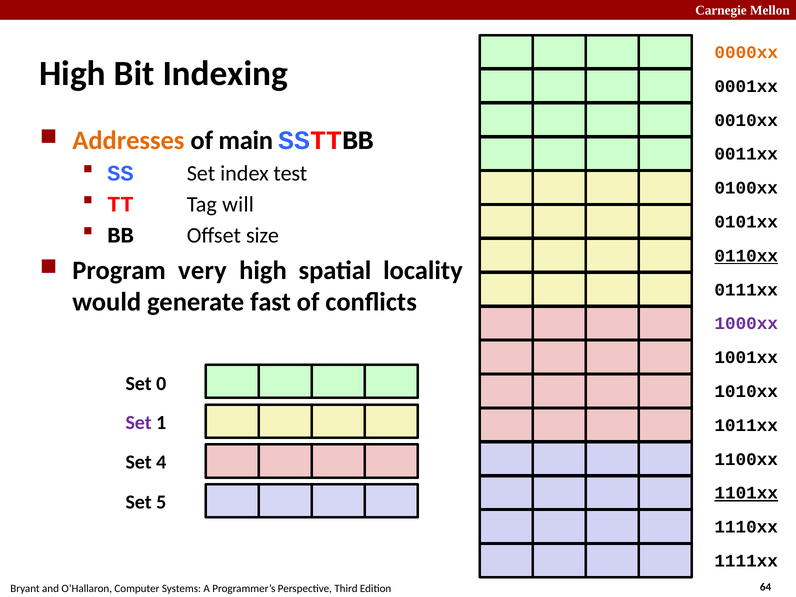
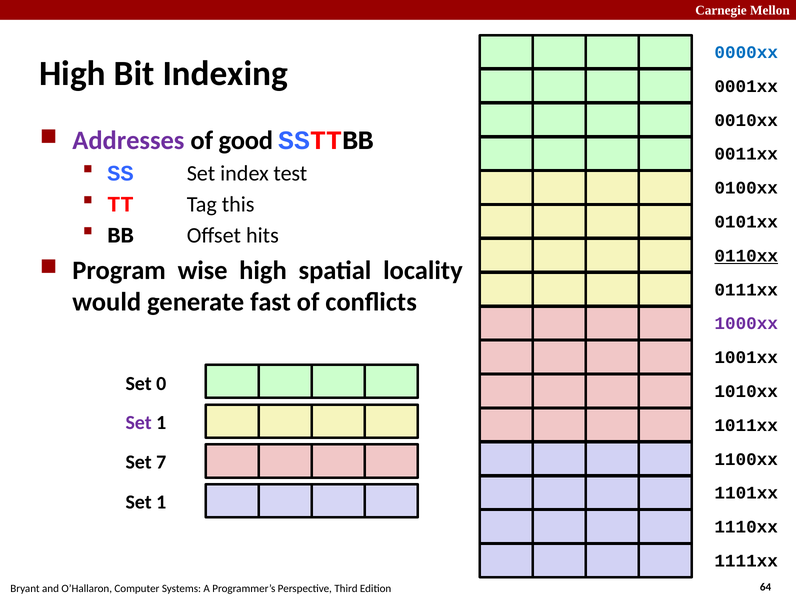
0000xx colour: orange -> blue (746, 52)
Addresses colour: orange -> purple (128, 140)
main: main -> good (246, 140)
will: will -> this (238, 205)
size: size -> hits (262, 236)
very: very -> wise (203, 270)
4: 4 -> 7 (161, 462)
1101xx underline: present -> none (746, 493)
5: 5 -> 1 (161, 502)
